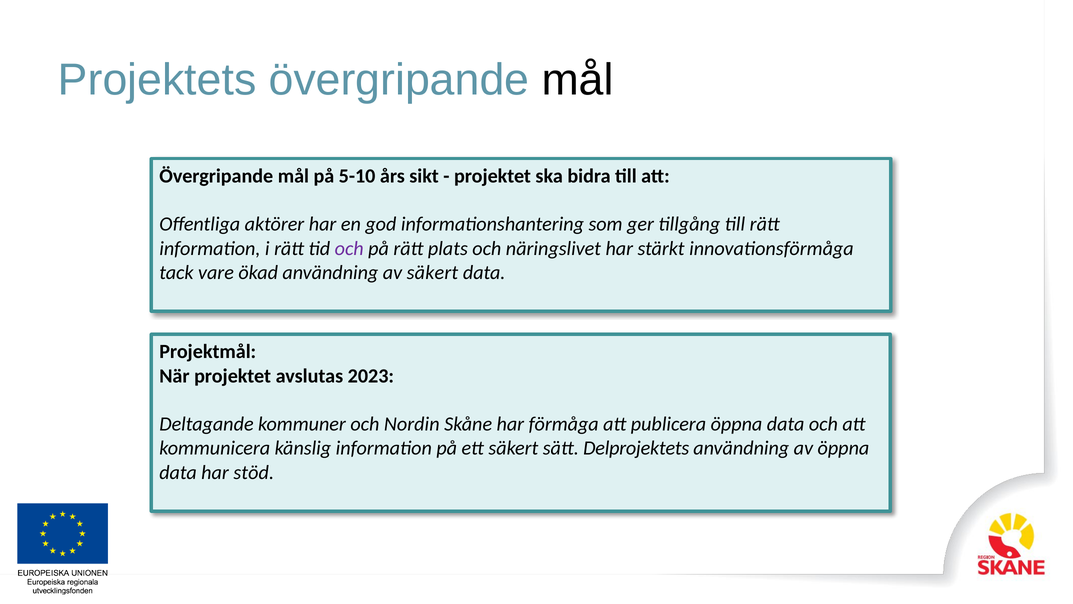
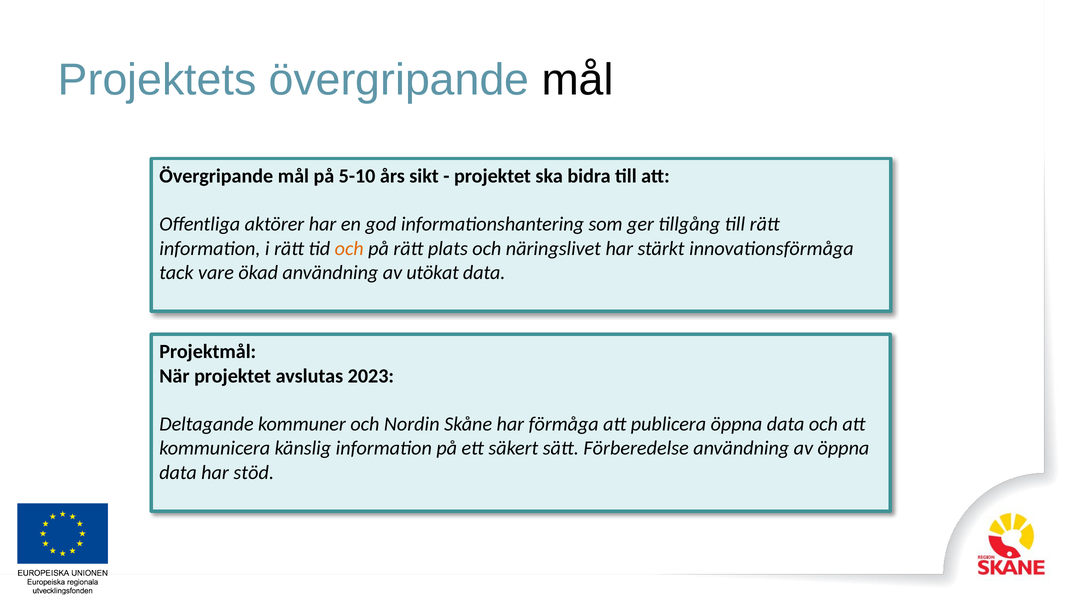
och colour: purple -> orange (349, 248)
av säkert: säkert -> utökat (433, 272)
Delprojektets: Delprojektets -> Förberedelse (636, 448)
